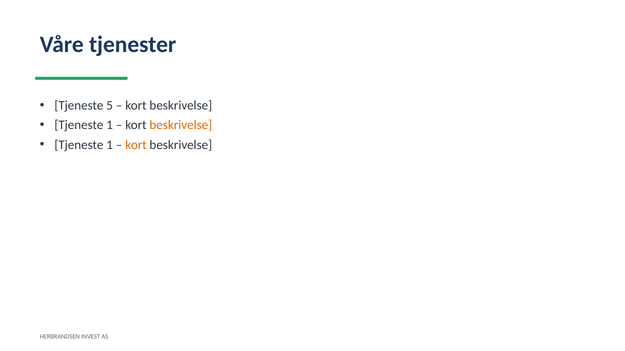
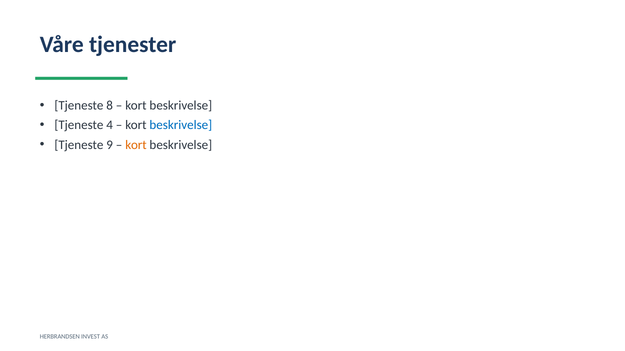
5: 5 -> 8 (110, 106)
1: 1 -> 4 (110, 125)
beskrivelse colour: orange -> blue (181, 125)
1: 1 -> 9 (110, 145)
